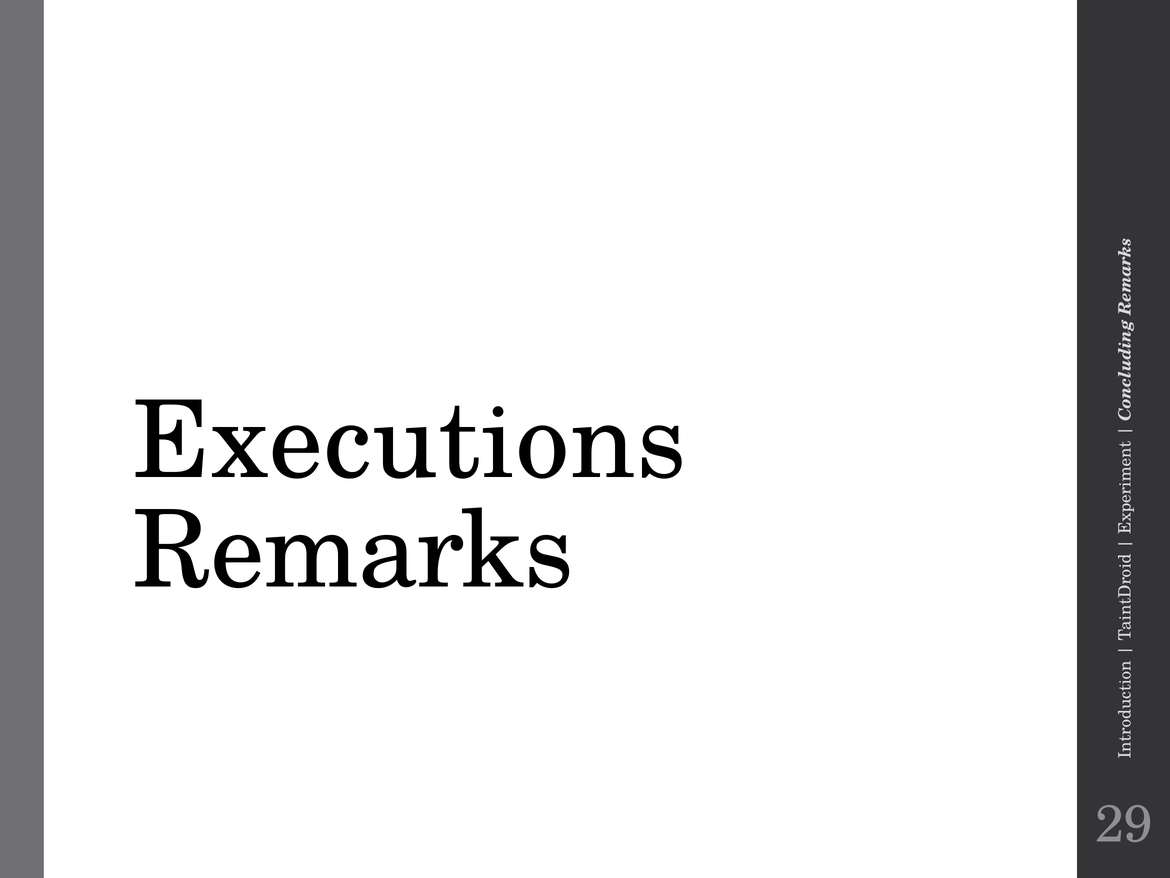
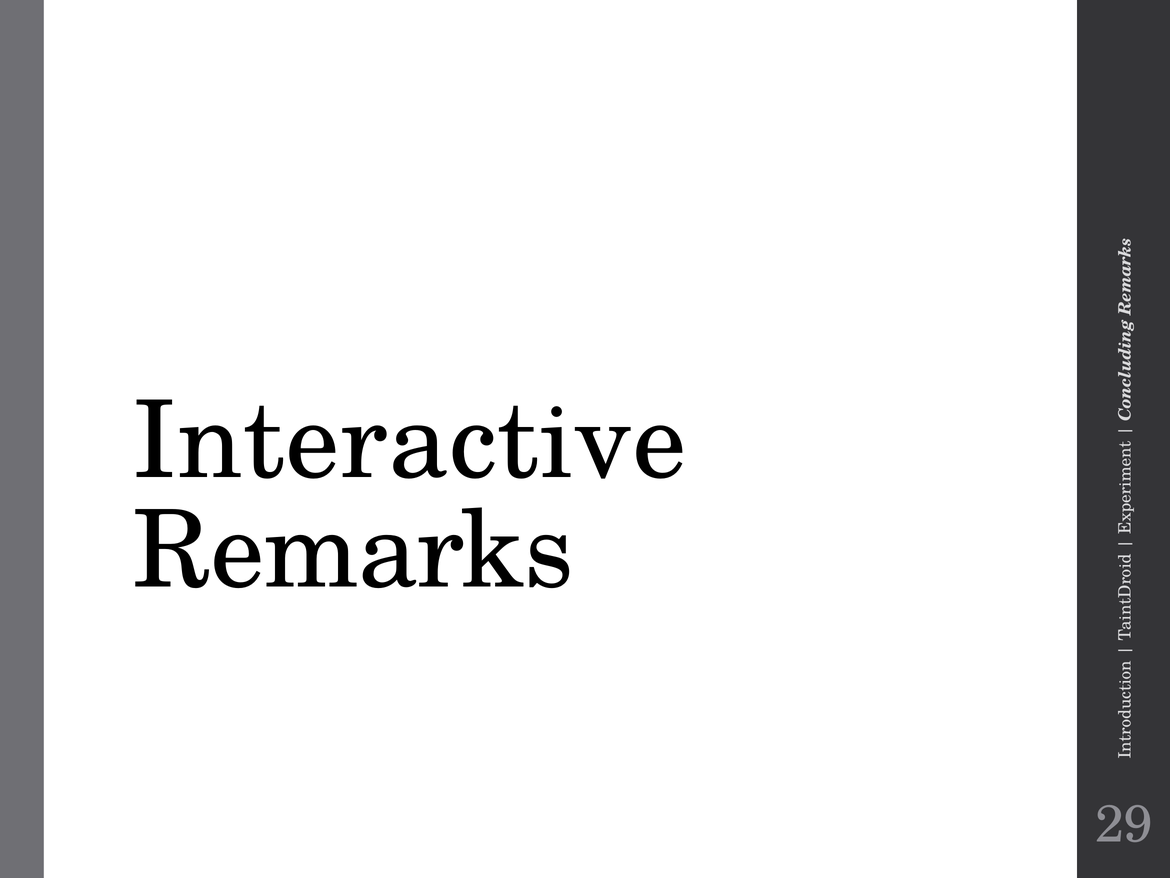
Executions: Executions -> Interactive (410, 442)
